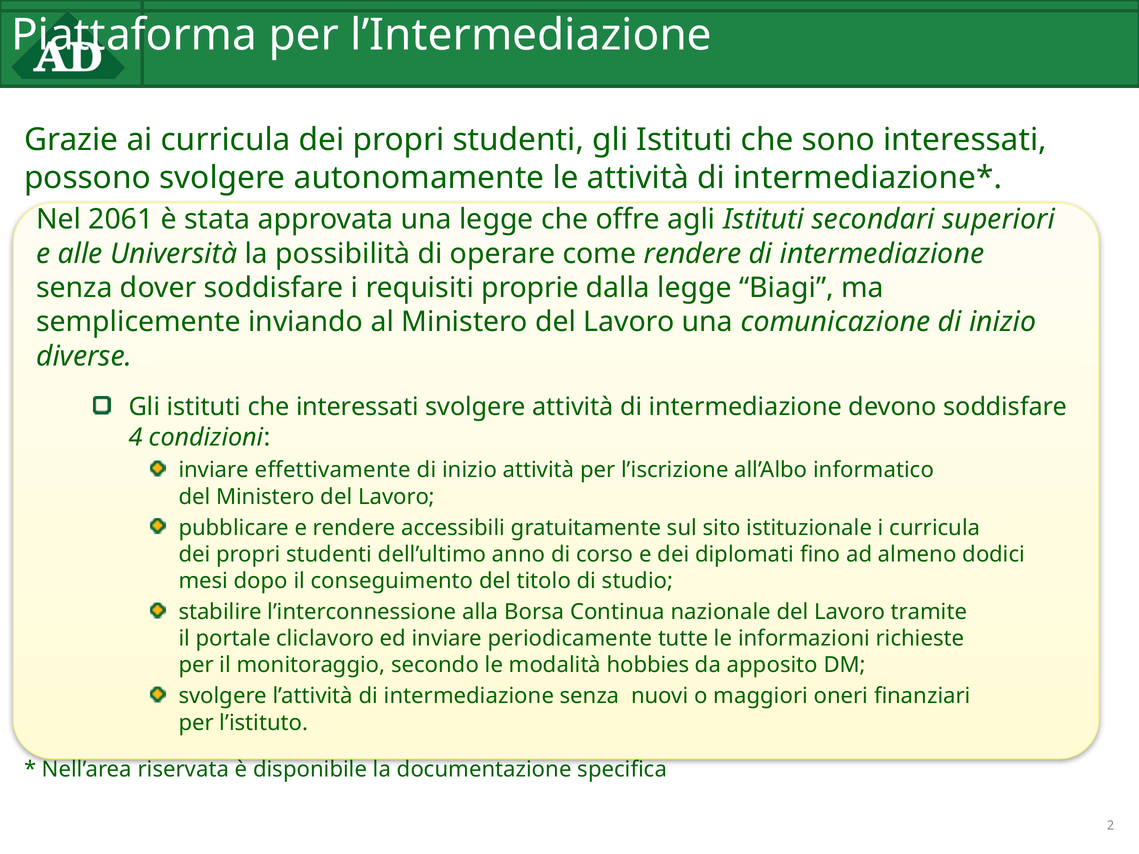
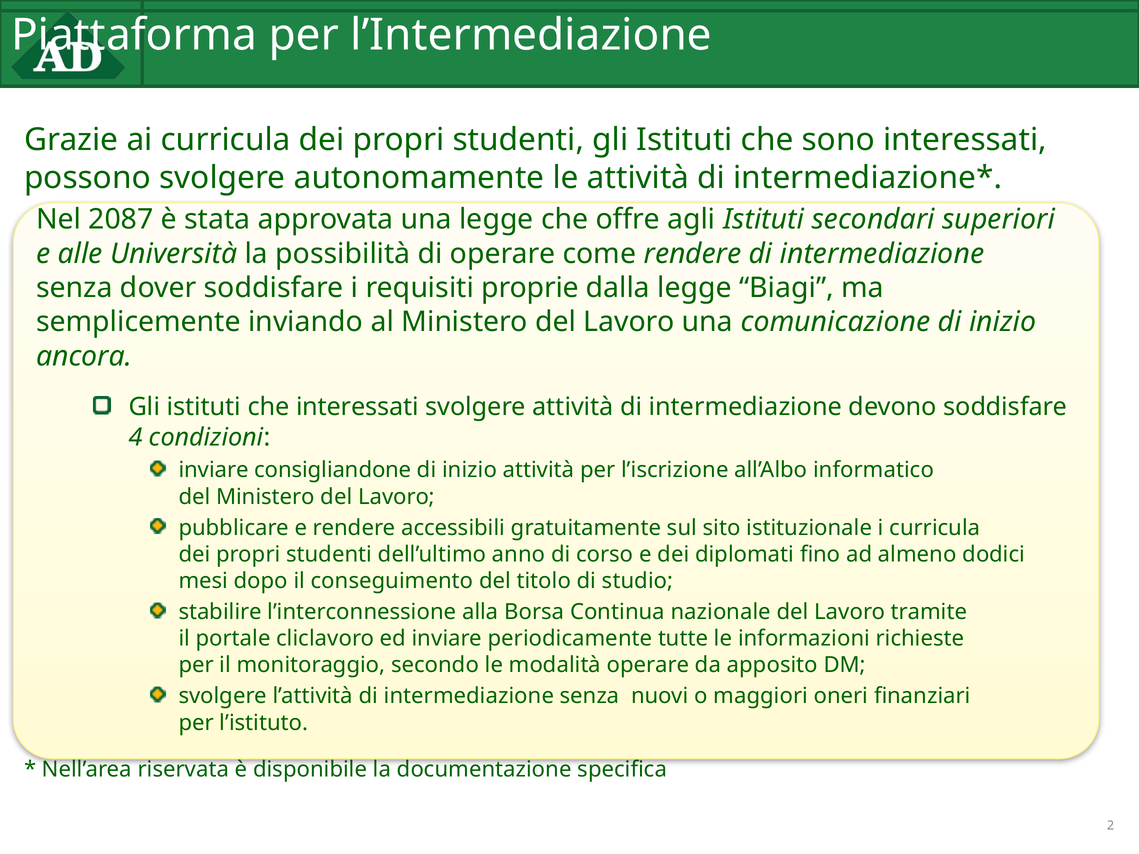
2061: 2061 -> 2087 (121, 220)
diverse: diverse -> ancora (84, 356)
effettivamente: effettivamente -> consigliandone (333, 470)
modalità hobbies: hobbies -> operare (648, 665)
